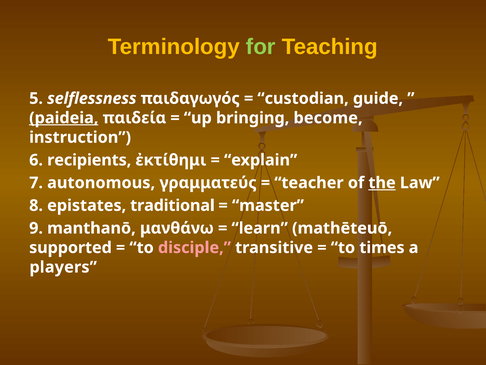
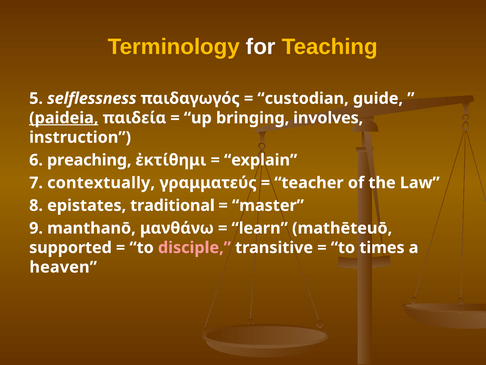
for colour: light green -> white (261, 47)
become: become -> involves (328, 118)
recipients: recipients -> preaching (89, 160)
autonomous: autonomous -> contextually (101, 183)
the underline: present -> none (382, 183)
players: players -> heaven (63, 267)
